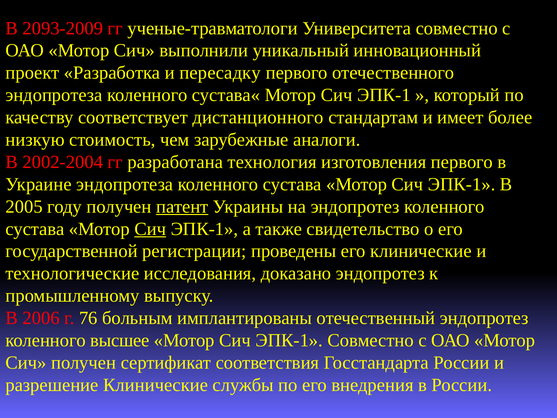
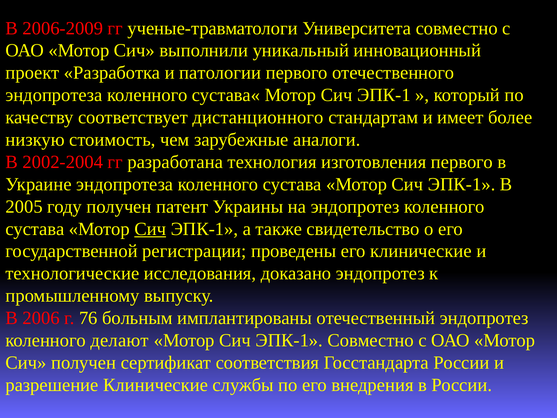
2093-2009: 2093-2009 -> 2006-2009 (63, 28)
пересадку: пересадку -> патологии (220, 73)
патент underline: present -> none (182, 206)
высшее: высшее -> делают (120, 340)
